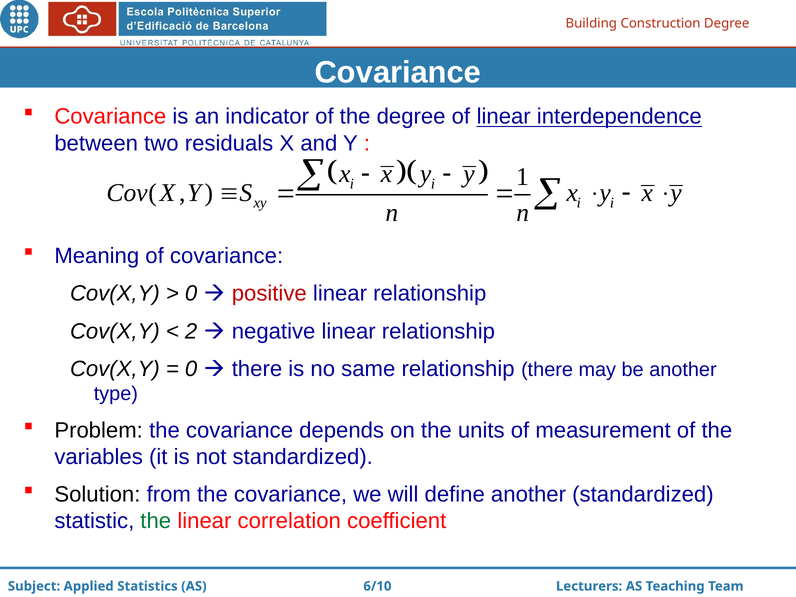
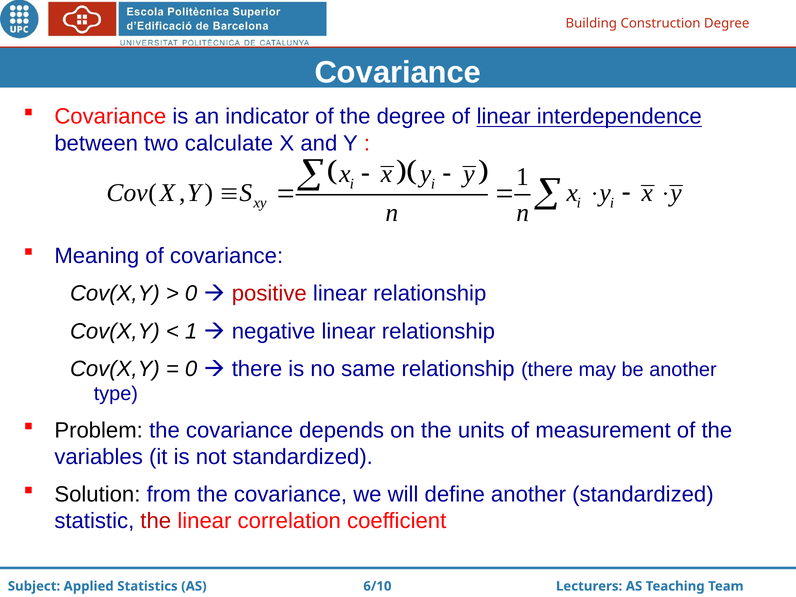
residuals: residuals -> calculate (229, 143)
2: 2 -> 1 (191, 331)
the colour: green -> red (156, 521)
